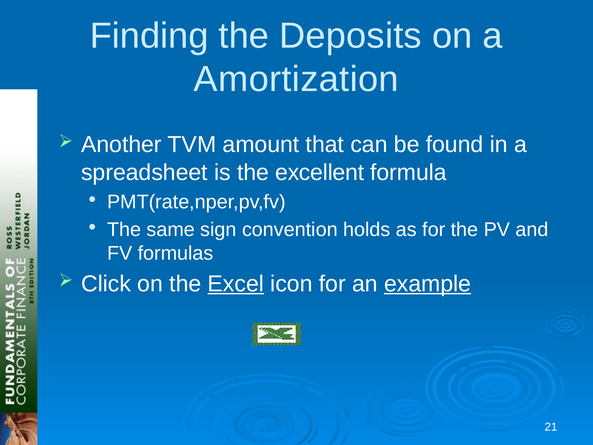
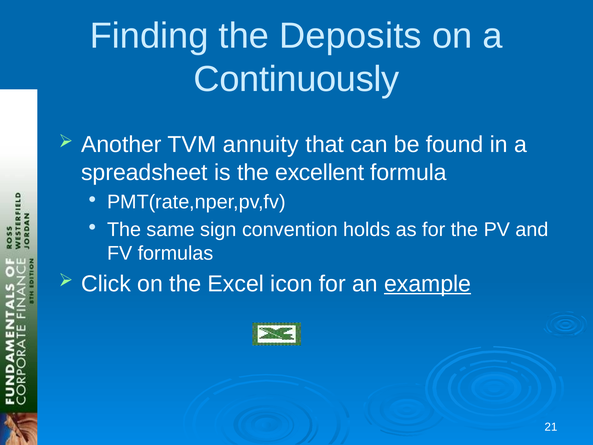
Amortization: Amortization -> Continuously (297, 79)
amount: amount -> annuity (261, 145)
Excel underline: present -> none (236, 284)
